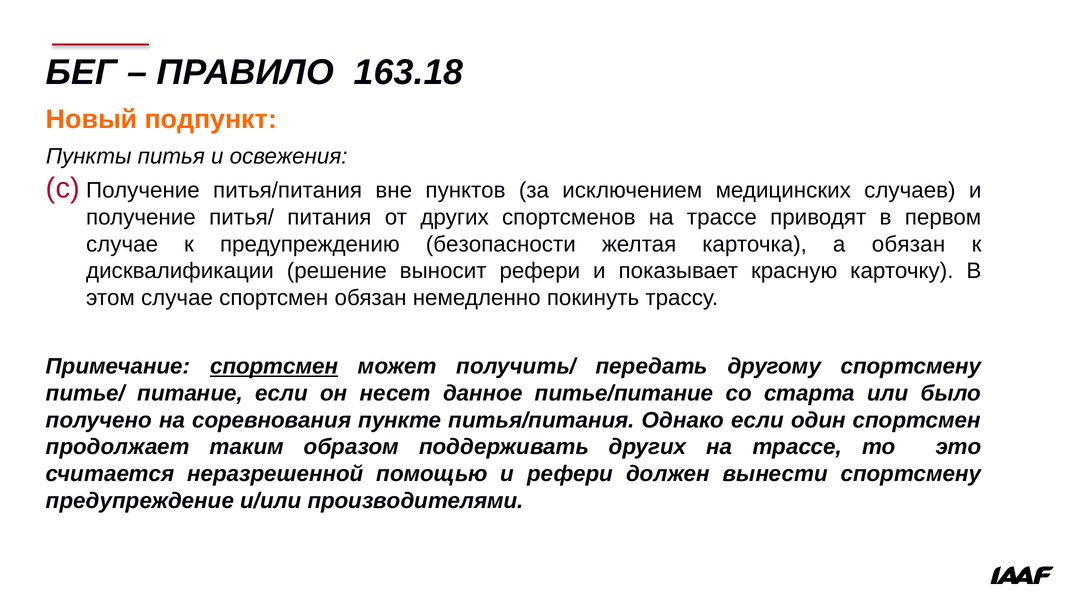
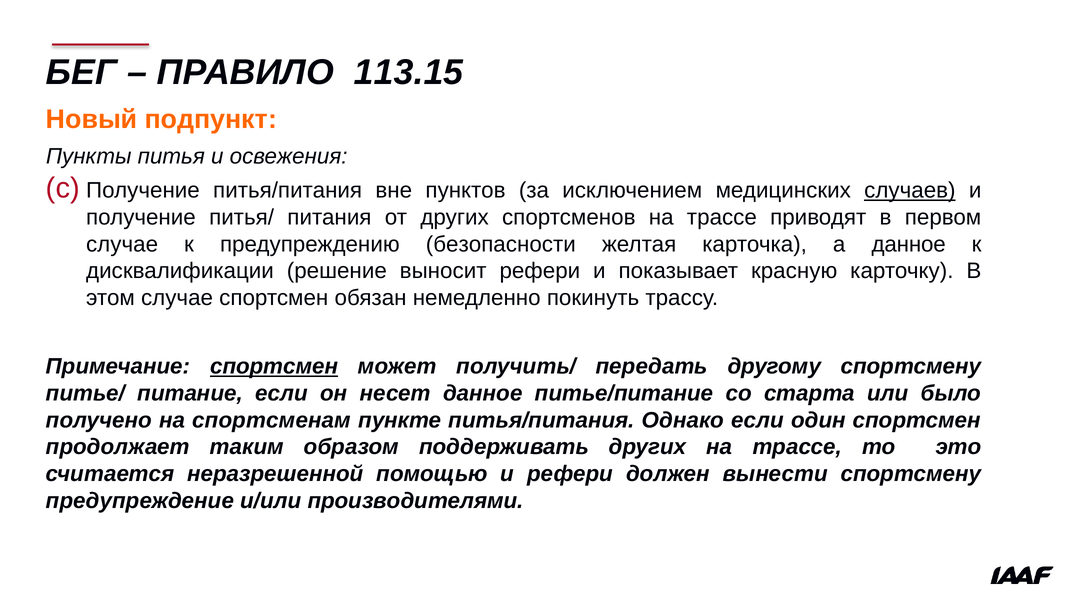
163.18: 163.18 -> 113.15 (409, 72)
случаев underline: none -> present (910, 190)
а обязан: обязан -> данное (909, 244)
соревнования: соревнования -> спортсменам (272, 420)
